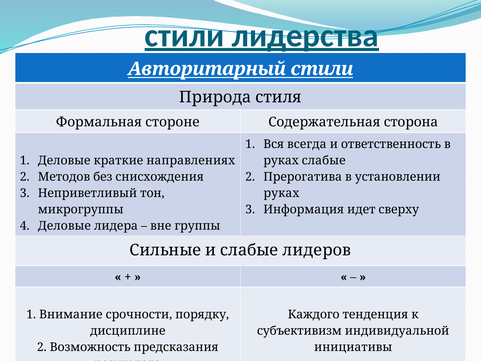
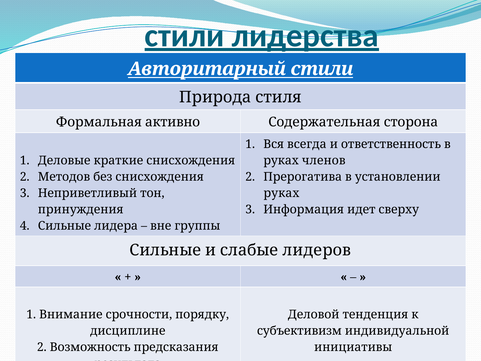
стороне: стороне -> активно (173, 122)
краткие направлениях: направлениях -> снисхождения (191, 160)
руках слабые: слабые -> членов (324, 160)
микрогруппы: микрогруппы -> принуждения (81, 209)
Деловые: Деловые -> Сильные (64, 226)
Каждого: Каждого -> Деловой (314, 314)
